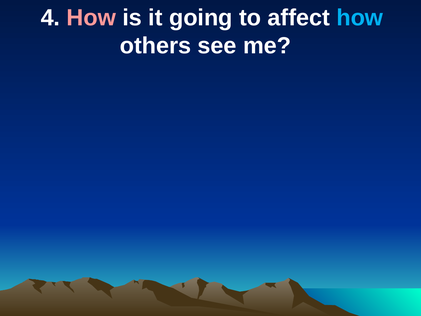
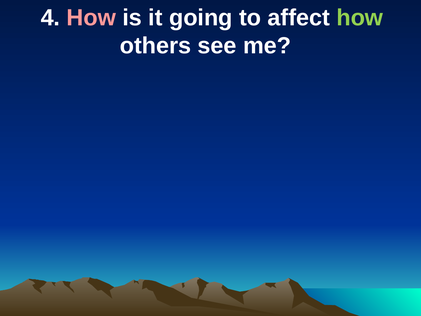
how colour: light blue -> light green (360, 18)
